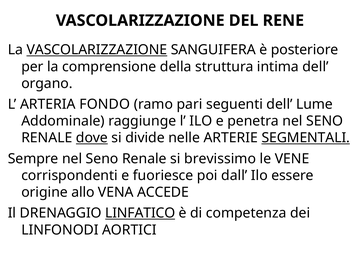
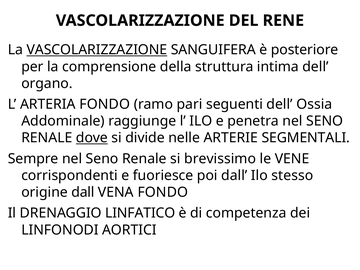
Lume: Lume -> Ossia (314, 104)
SEGMENTALI underline: present -> none (306, 138)
essere: essere -> stesso (292, 175)
origine allo: allo -> dall (83, 192)
VENA ACCEDE: ACCEDE -> FONDO (163, 192)
LINFATICO underline: present -> none (140, 213)
